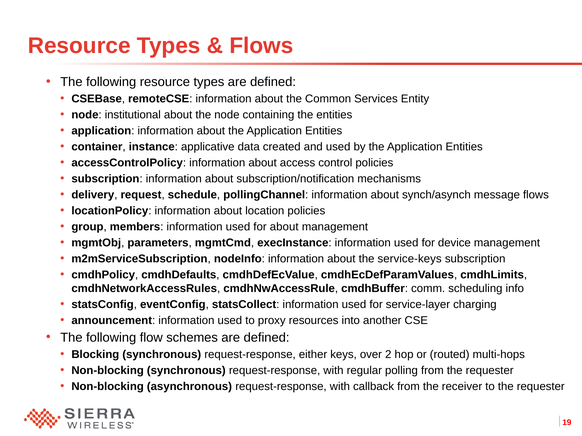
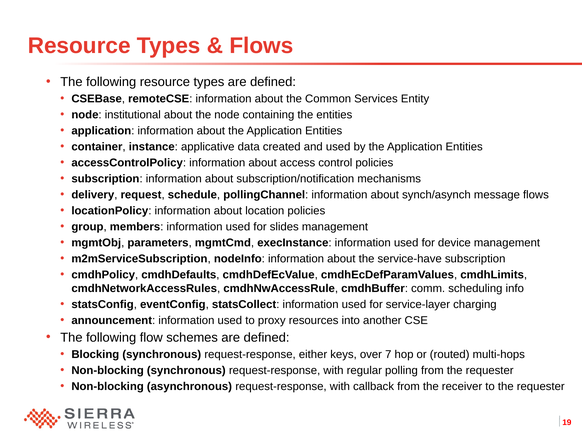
for about: about -> slides (284, 227)
service-keys: service-keys -> service-have (410, 259)
2: 2 -> 7 (388, 355)
